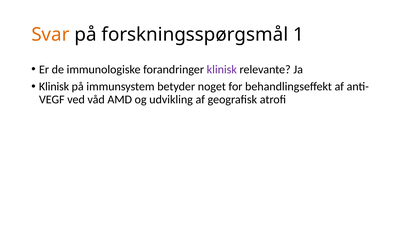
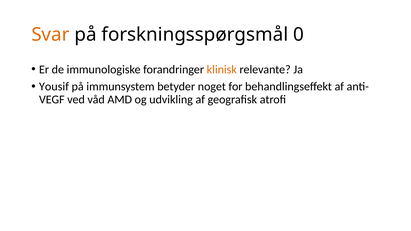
1: 1 -> 0 (298, 35)
klinisk colour: purple -> orange (222, 69)
Klinisk: Klinisk -> Yousif (54, 87)
